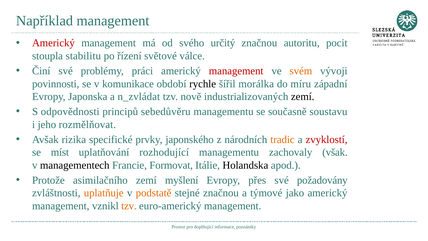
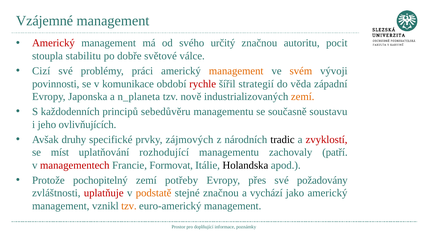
Například: Například -> Vzájemné (45, 21)
řízení: řízení -> dobře (129, 56)
Činí: Činí -> Cizí (41, 71)
management colour: red -> orange (236, 71)
rychle colour: black -> red (203, 84)
morálka: morálka -> strategií (256, 84)
míru: míru -> věda (301, 84)
n_zvládat: n_zvládat -> n_planeta (139, 97)
zemí colour: black -> orange (303, 97)
odpovědnosti: odpovědnosti -> každodenních (70, 112)
rozmělňovat: rozmělňovat -> ovlivňujících (87, 124)
rizika: rizika -> druhy (74, 139)
japonského: japonského -> zájmových (190, 139)
tradic colour: orange -> black (283, 139)
však: však -> patří (335, 152)
managementech colour: black -> red (75, 165)
asimilačního: asimilačního -> pochopitelný (100, 180)
myšlení: myšlení -> potřeby (182, 180)
uplatňuje colour: orange -> red (104, 193)
týmové: týmové -> vychází (266, 193)
